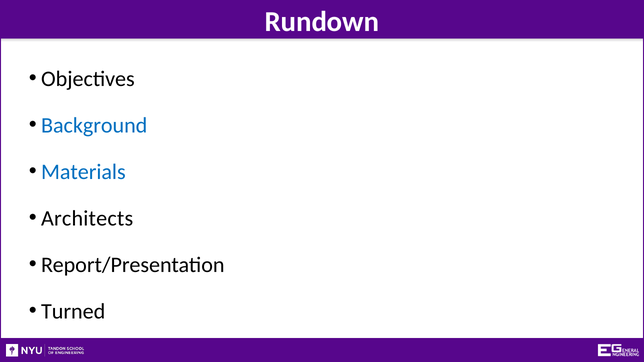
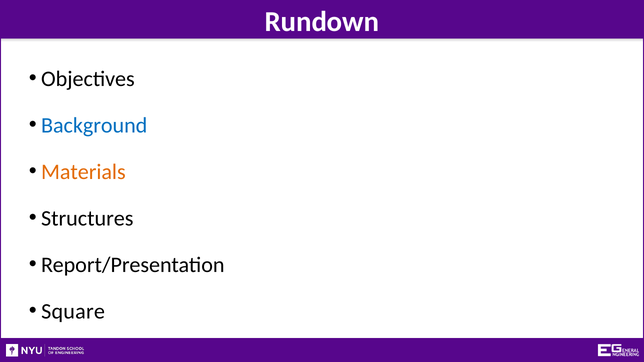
Materials colour: blue -> orange (83, 172)
Architects: Architects -> Structures (87, 218)
Turned: Turned -> Square (73, 312)
